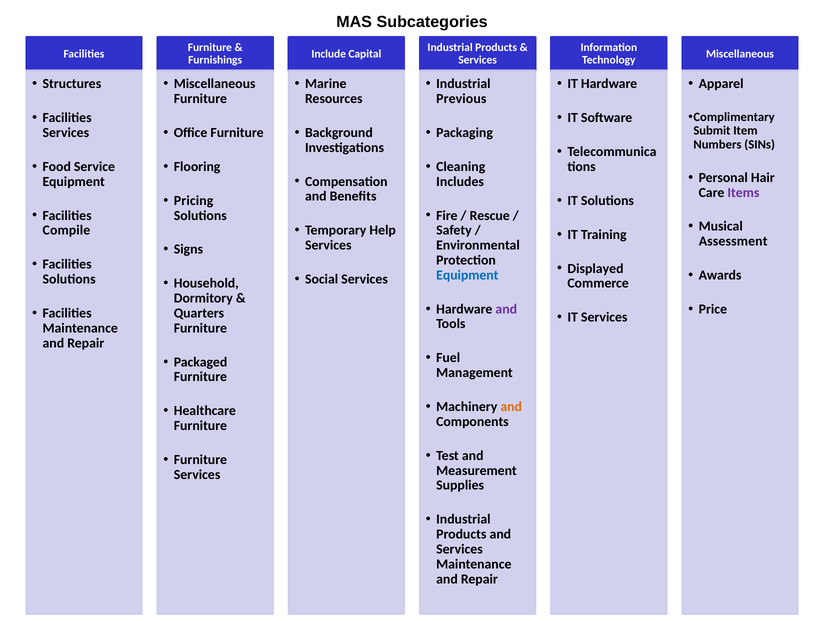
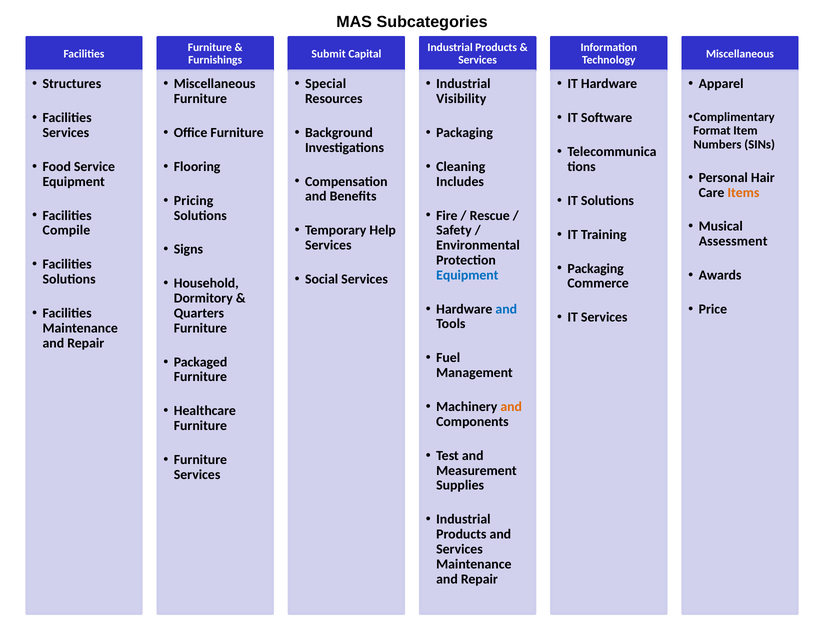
Include: Include -> Submit (329, 54)
Marine: Marine -> Special (326, 84)
Previous: Previous -> Visibility (461, 99)
Submit: Submit -> Format (712, 131)
Items colour: purple -> orange (743, 192)
Displayed: Displayed -> Packaging (596, 268)
and colour: purple -> blue (506, 309)
